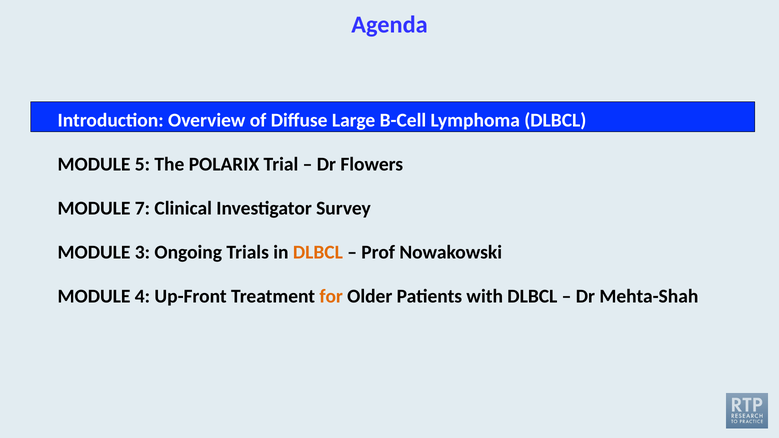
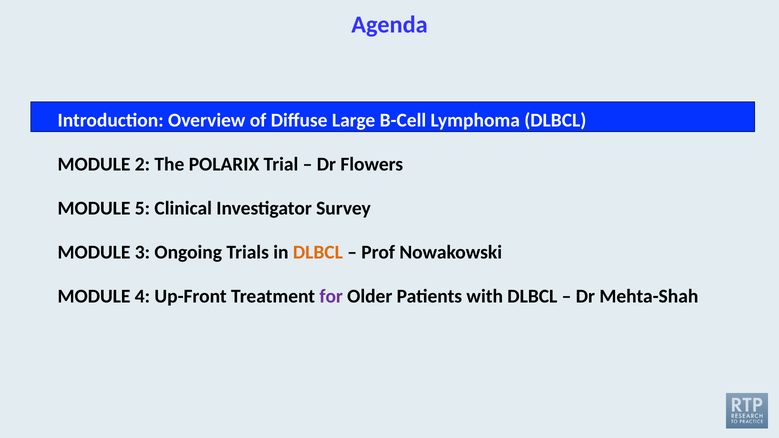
5: 5 -> 2 (142, 165)
7: 7 -> 5 (142, 209)
for colour: orange -> purple (331, 297)
